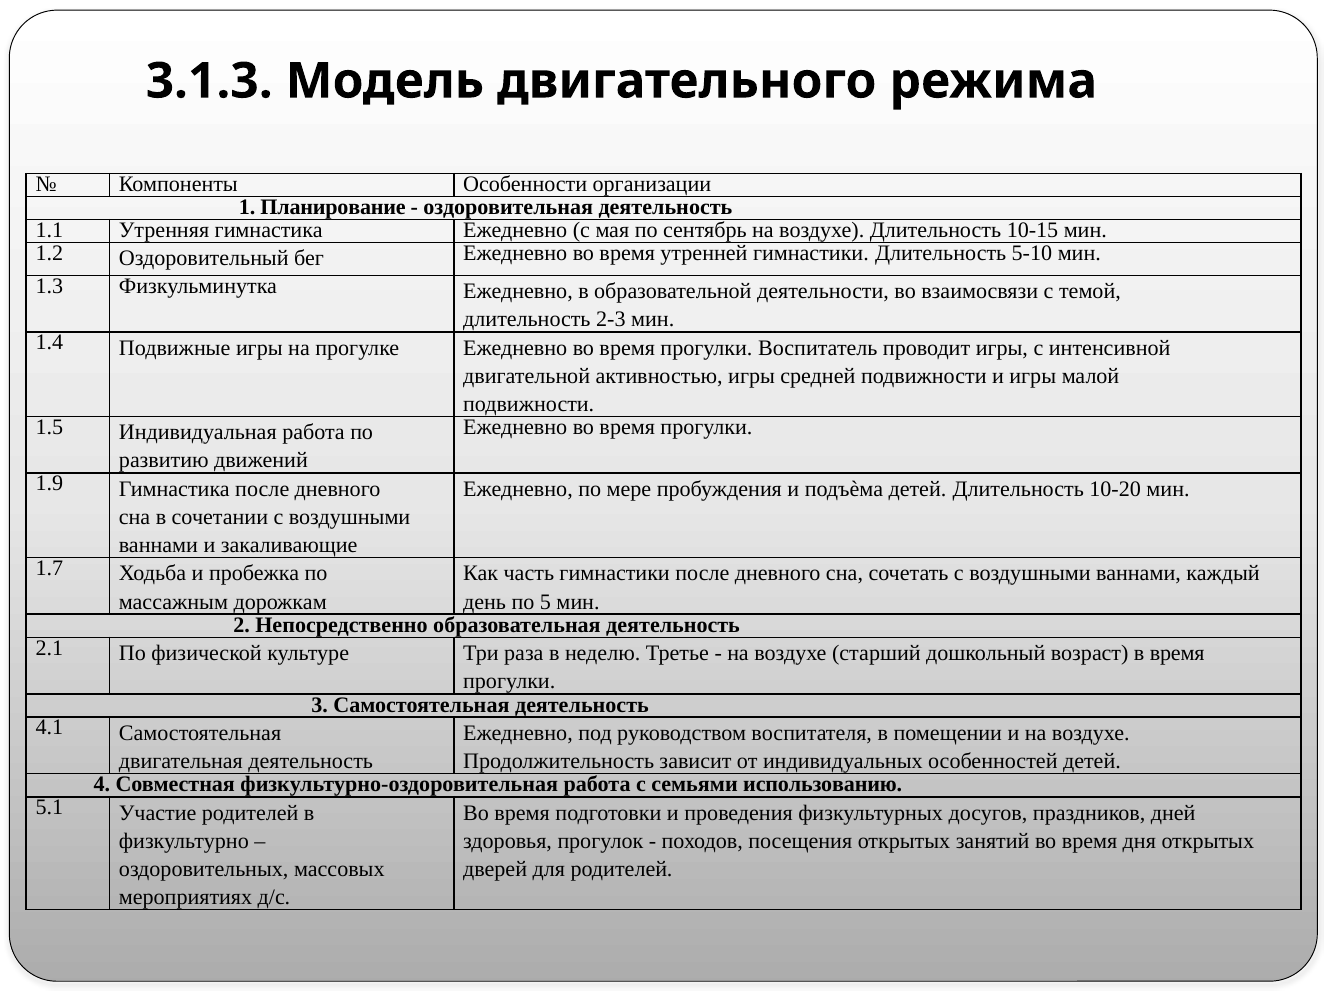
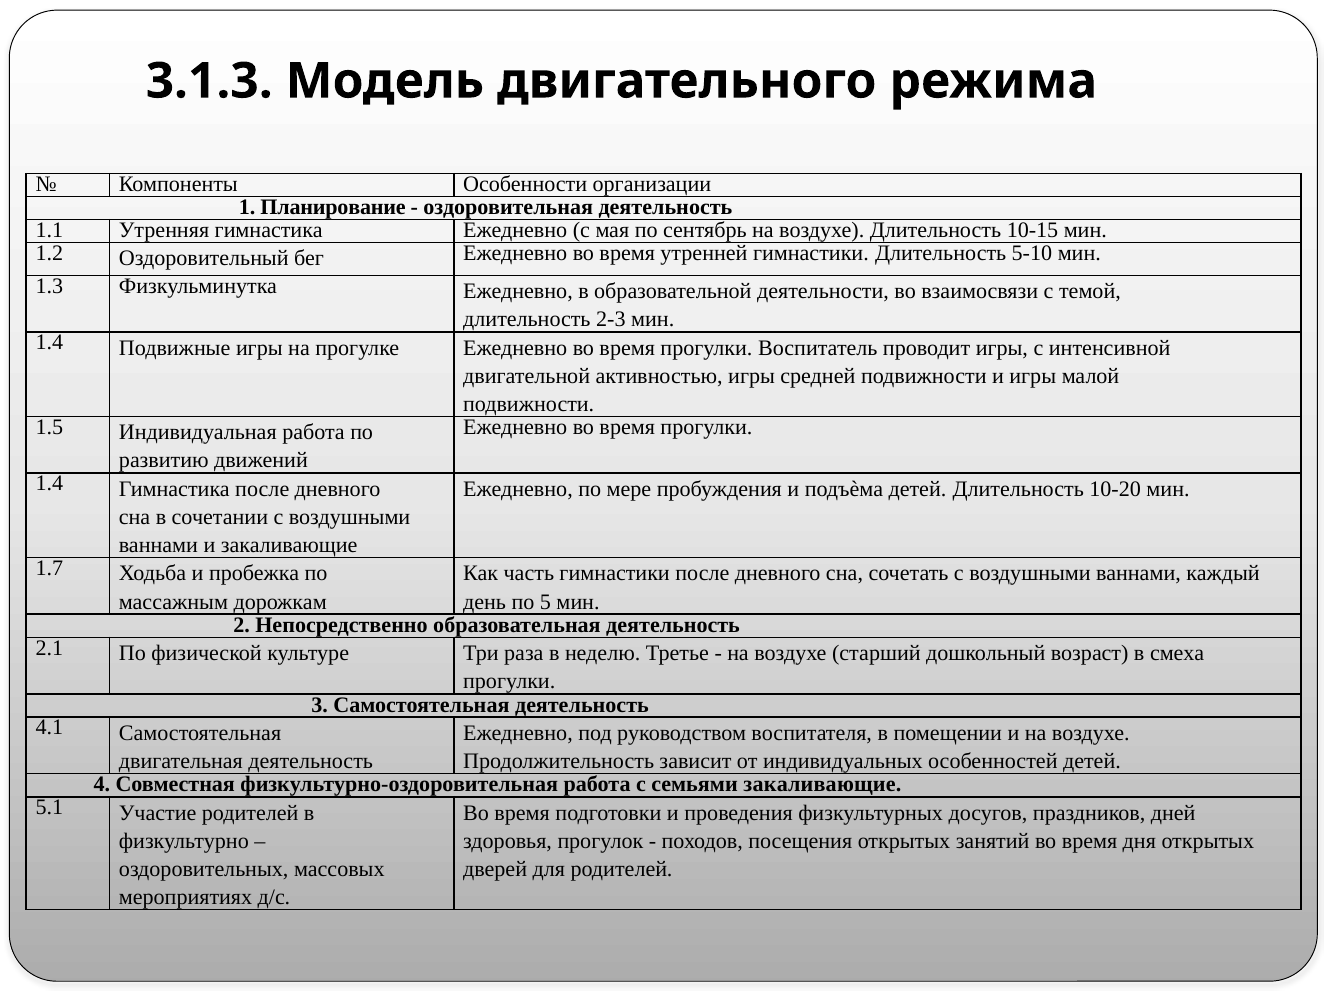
1.9: 1.9 -> 1.4 (49, 484)
в время: время -> смеха (1177, 654)
семьями использованию: использованию -> закаливающие (822, 785)
